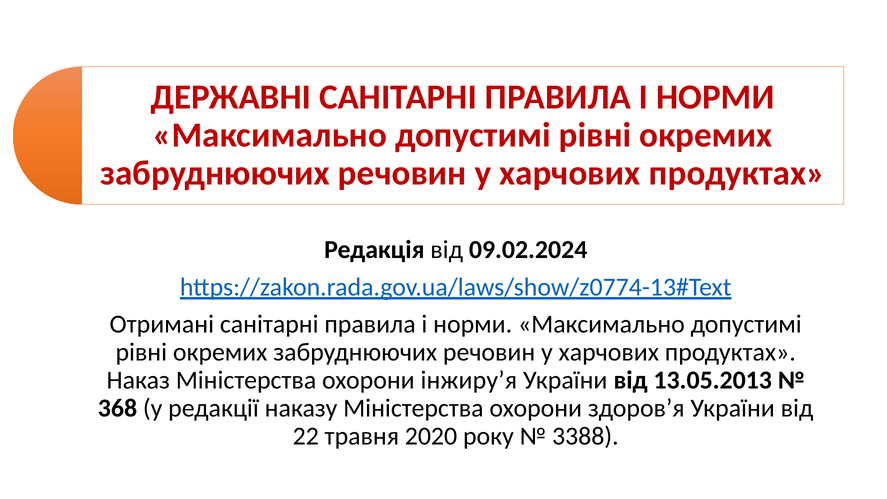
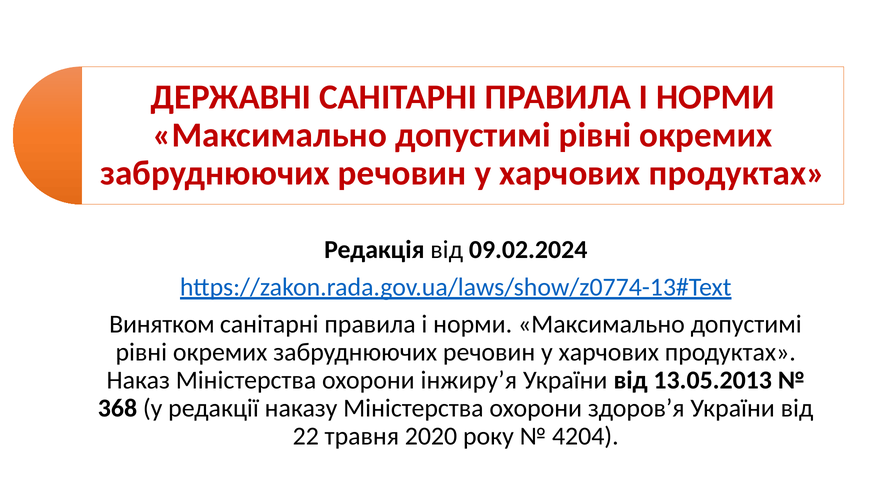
Отримані: Отримані -> Винятком (162, 324)
3388: 3388 -> 4204 (585, 436)
